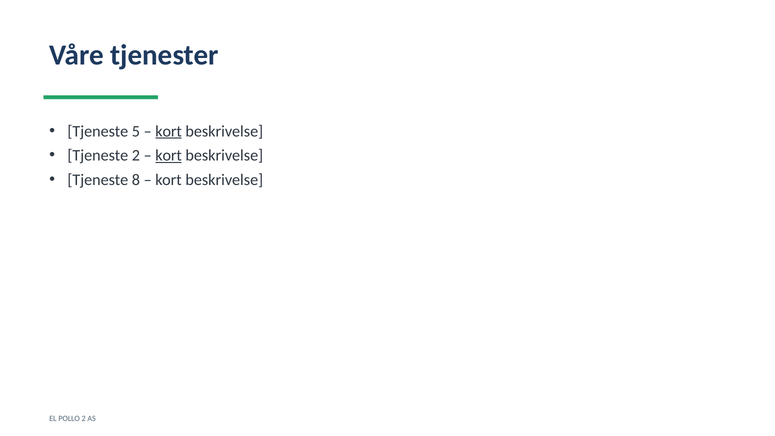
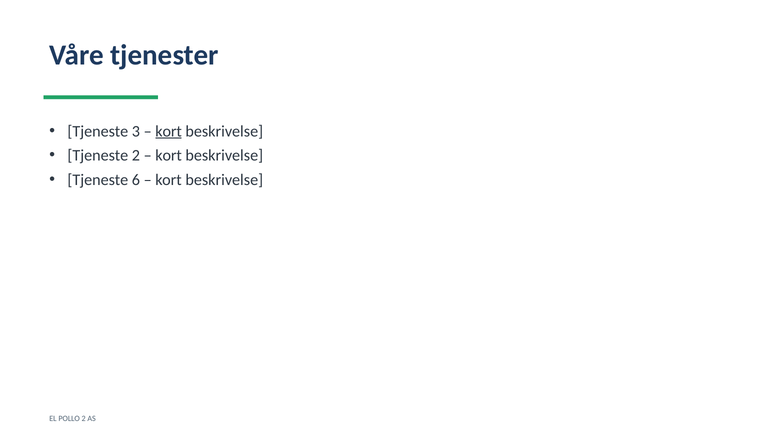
5: 5 -> 3 (136, 131)
kort underline: present -> none (169, 155)
8: 8 -> 6 (136, 180)
